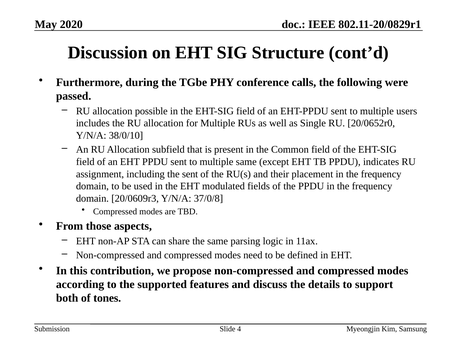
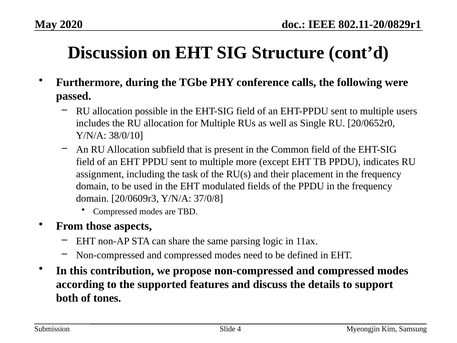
multiple same: same -> more (246, 162)
the sent: sent -> task (190, 174)
